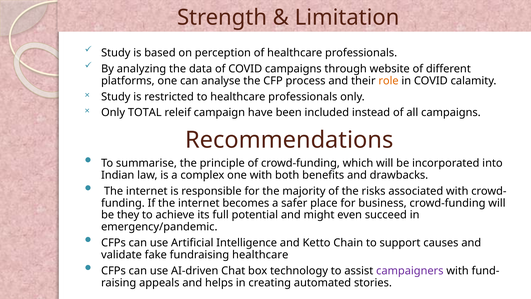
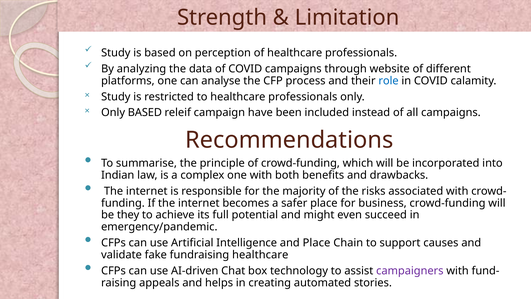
role colour: orange -> blue (389, 81)
Only TOTAL: TOTAL -> BASED (145, 113)
and Ketto: Ketto -> Place (317, 243)
